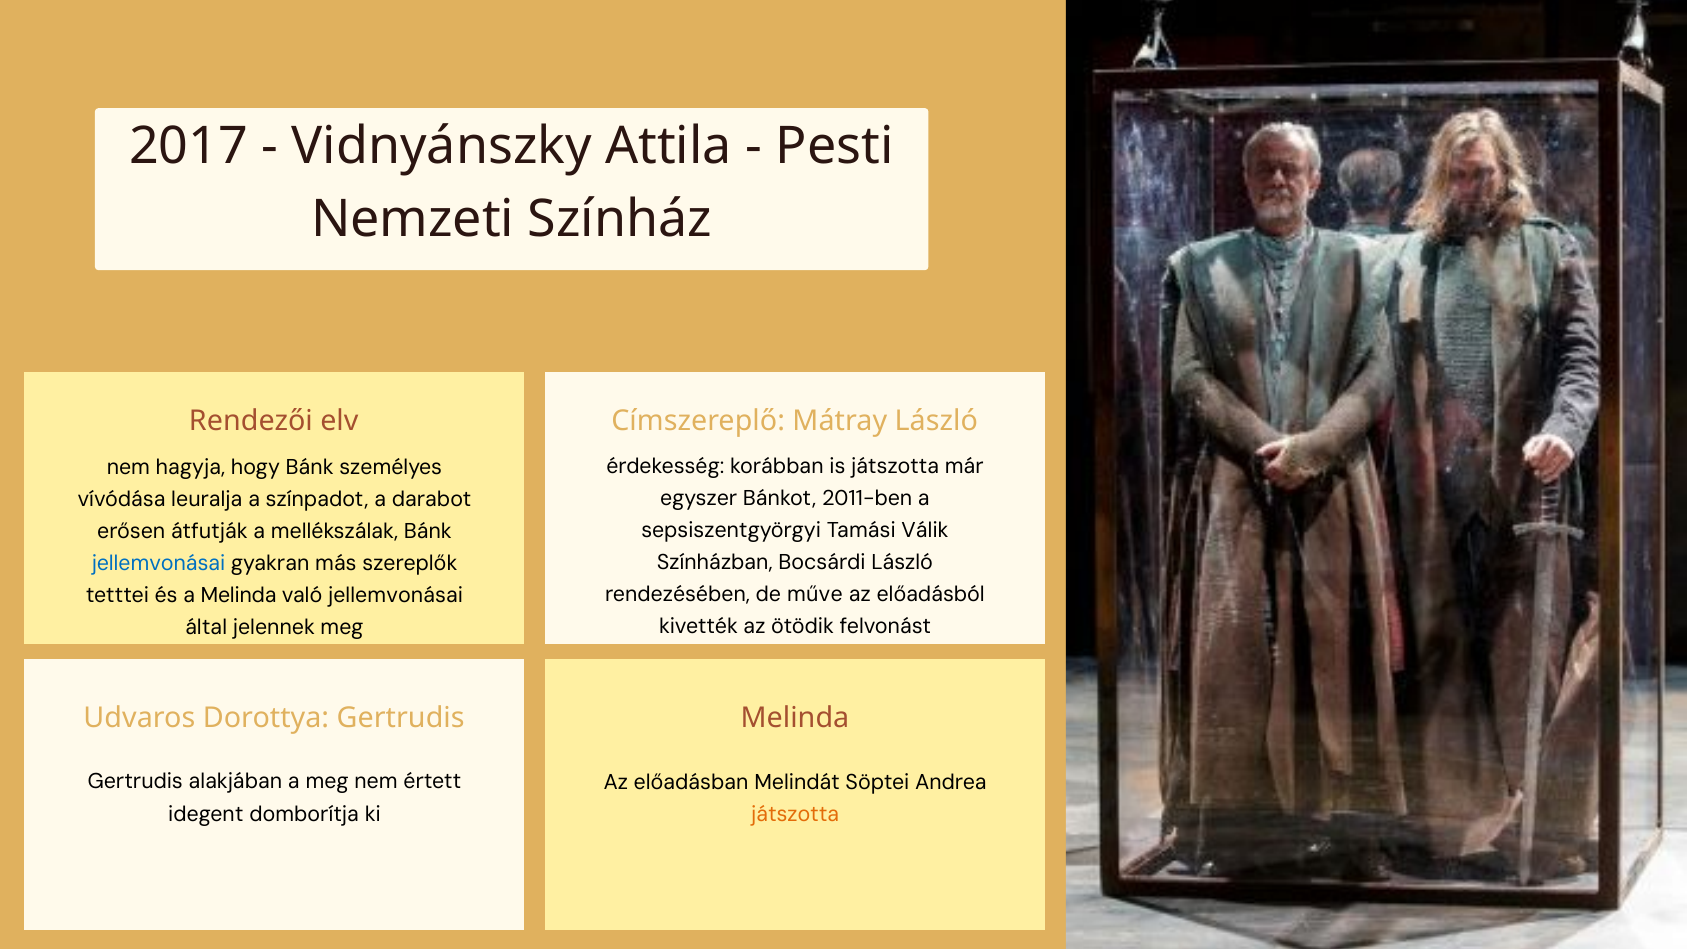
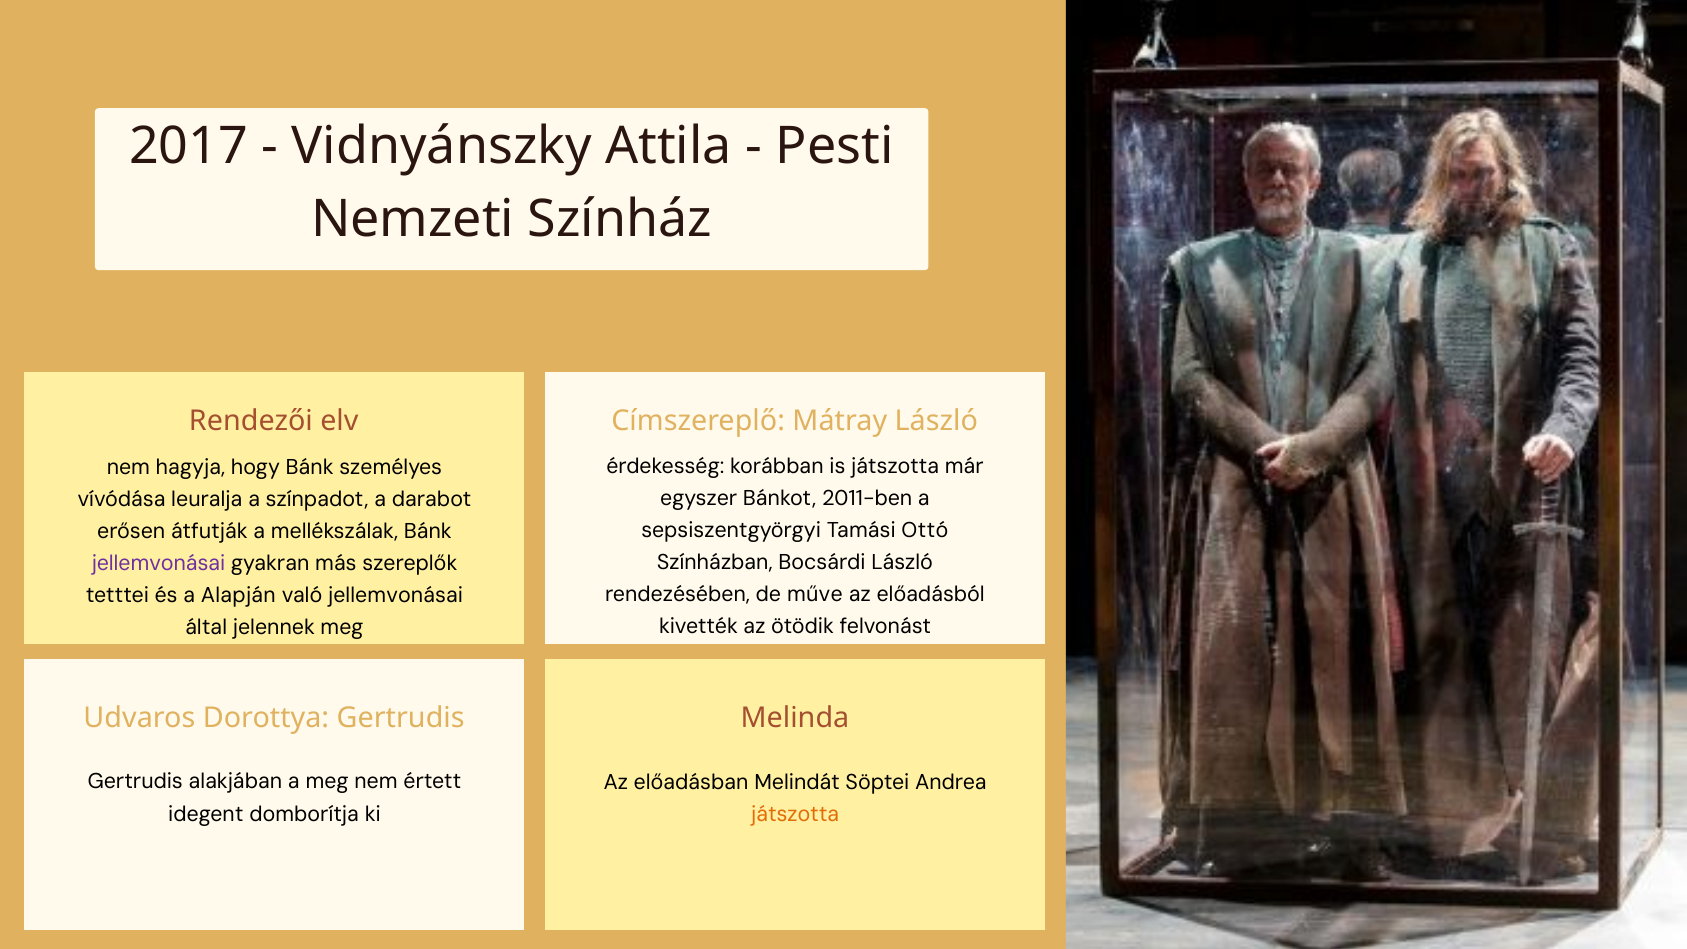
Válik: Válik -> Ottó (925, 530)
jellemvonásai colour: blue -> purple (159, 563)
a Melinda: Melinda -> Alapján (238, 595)
